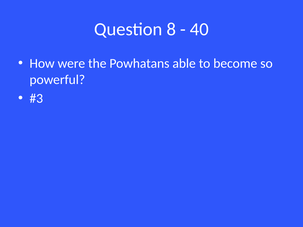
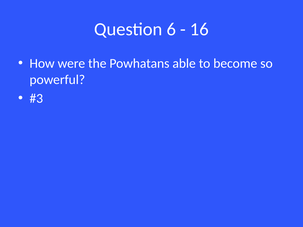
8: 8 -> 6 (171, 29)
40: 40 -> 16 (199, 29)
